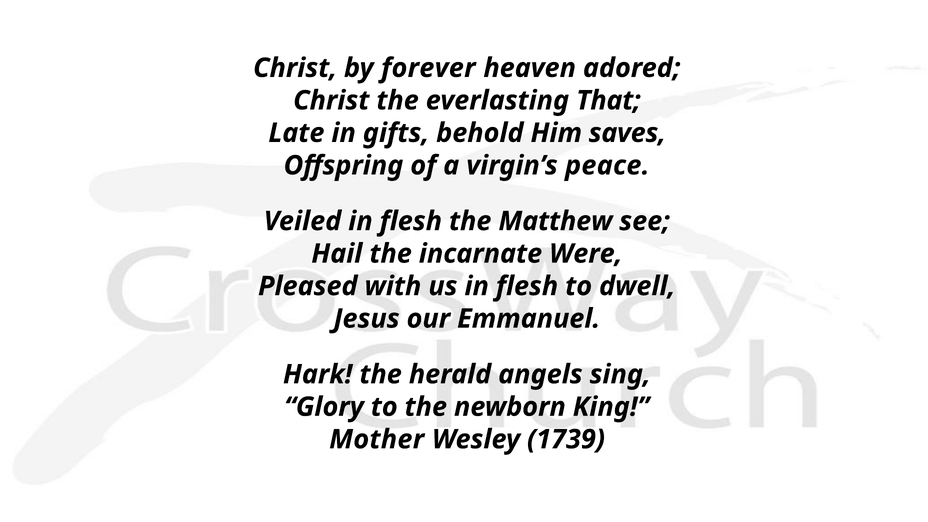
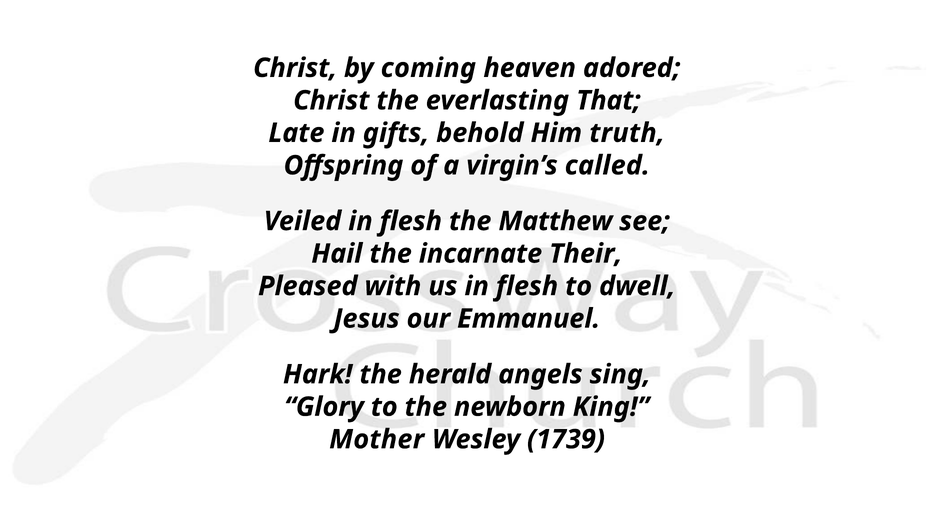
forever: forever -> coming (428, 68)
saves: saves -> truth (627, 133)
peace: peace -> called (607, 166)
Were: Were -> Their (586, 254)
